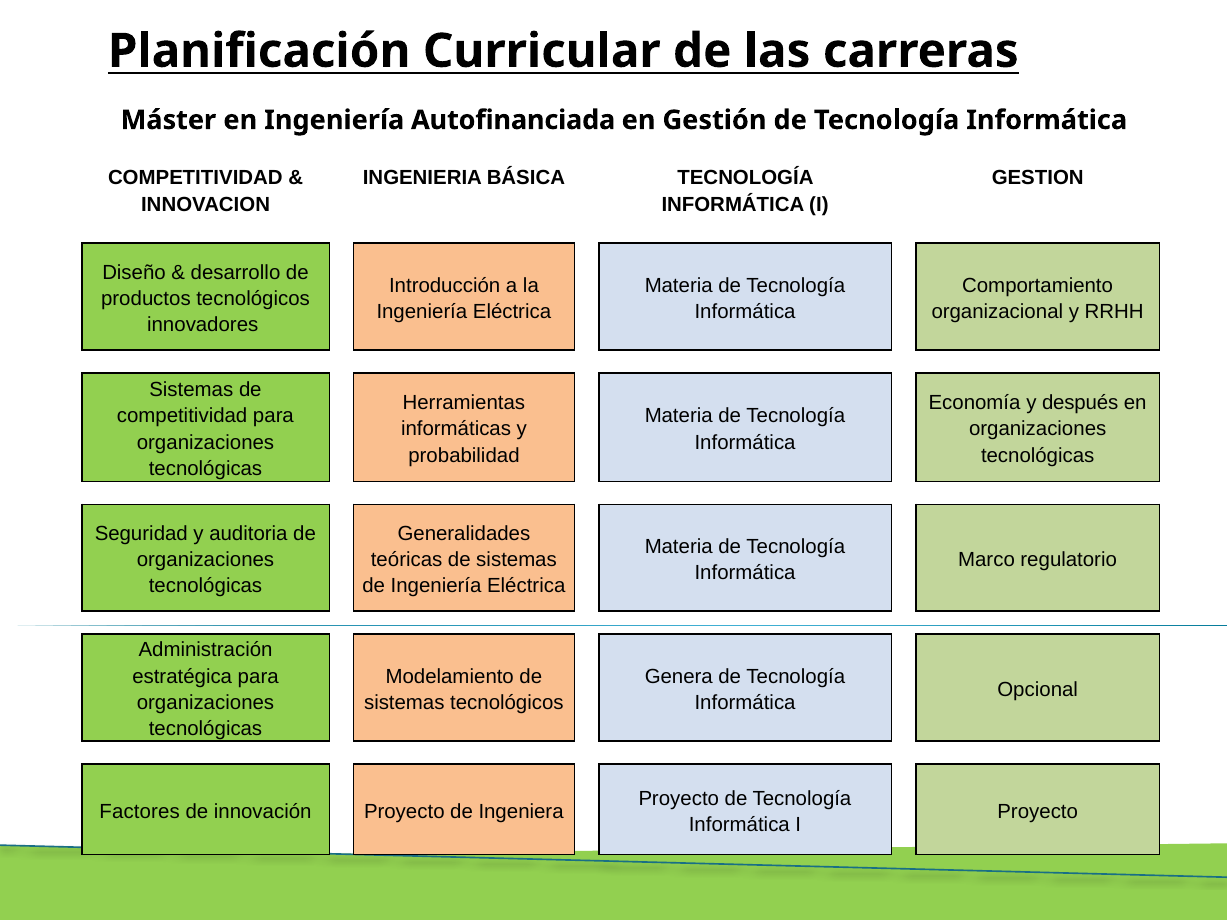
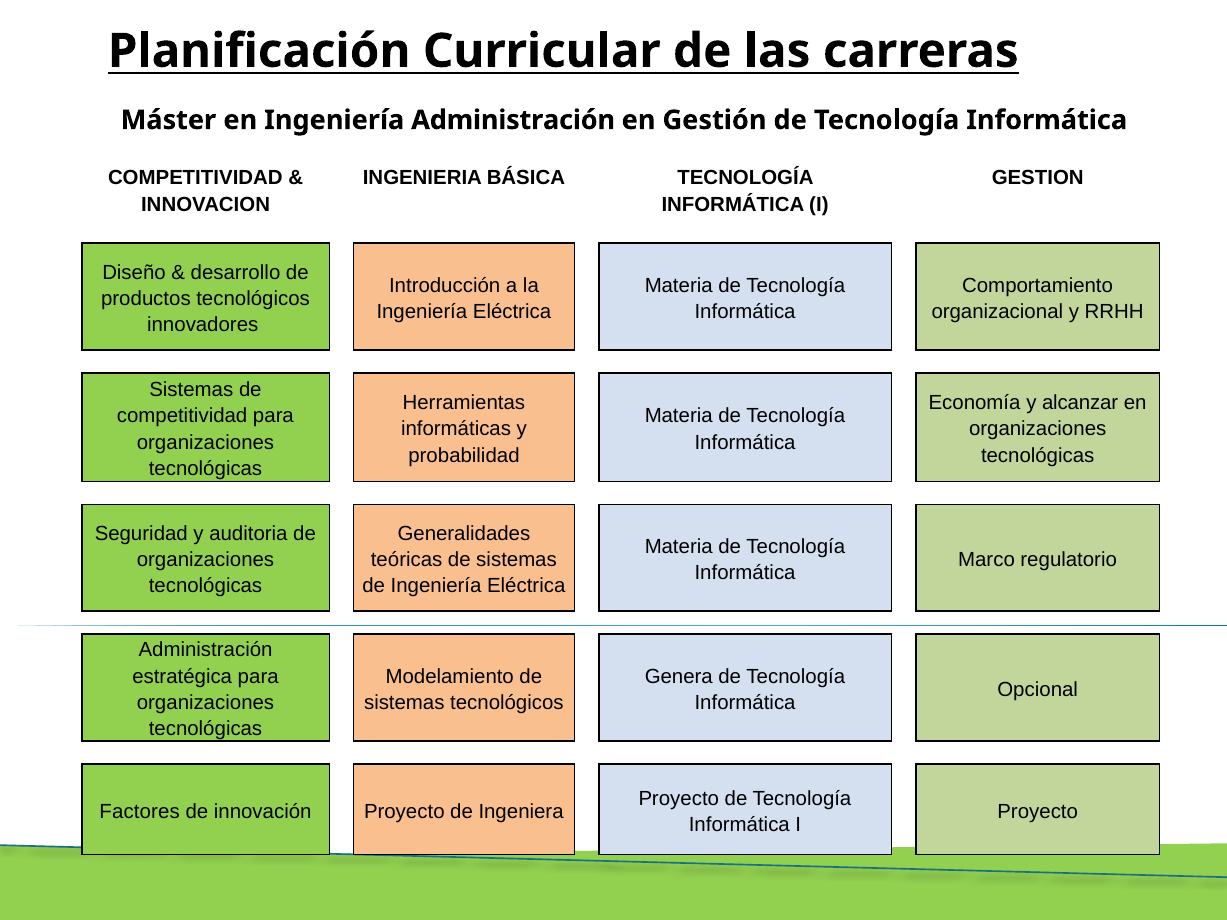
Ingeniería Autofinanciada: Autofinanciada -> Administración (513, 120)
después: después -> alcanzar (1080, 403)
